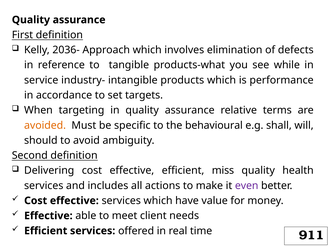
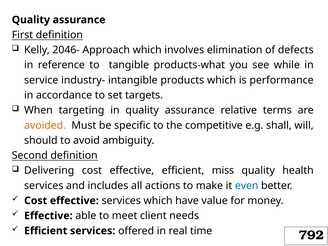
2036-: 2036- -> 2046- (66, 50)
behavioural: behavioural -> competitive (214, 125)
even colour: purple -> blue (247, 186)
911: 911 -> 792 (311, 235)
